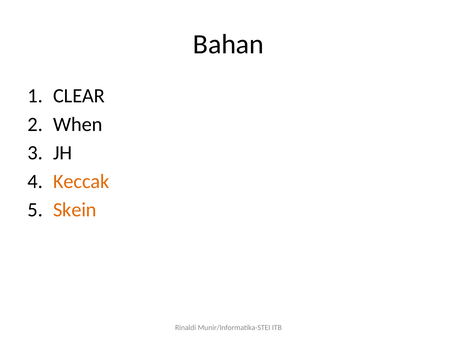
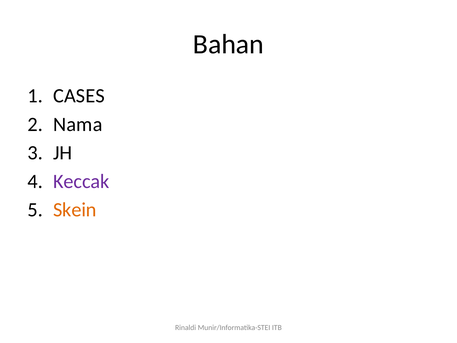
CLEAR: CLEAR -> CASES (79, 96)
When: When -> Nama (78, 124)
Keccak colour: orange -> purple (81, 181)
